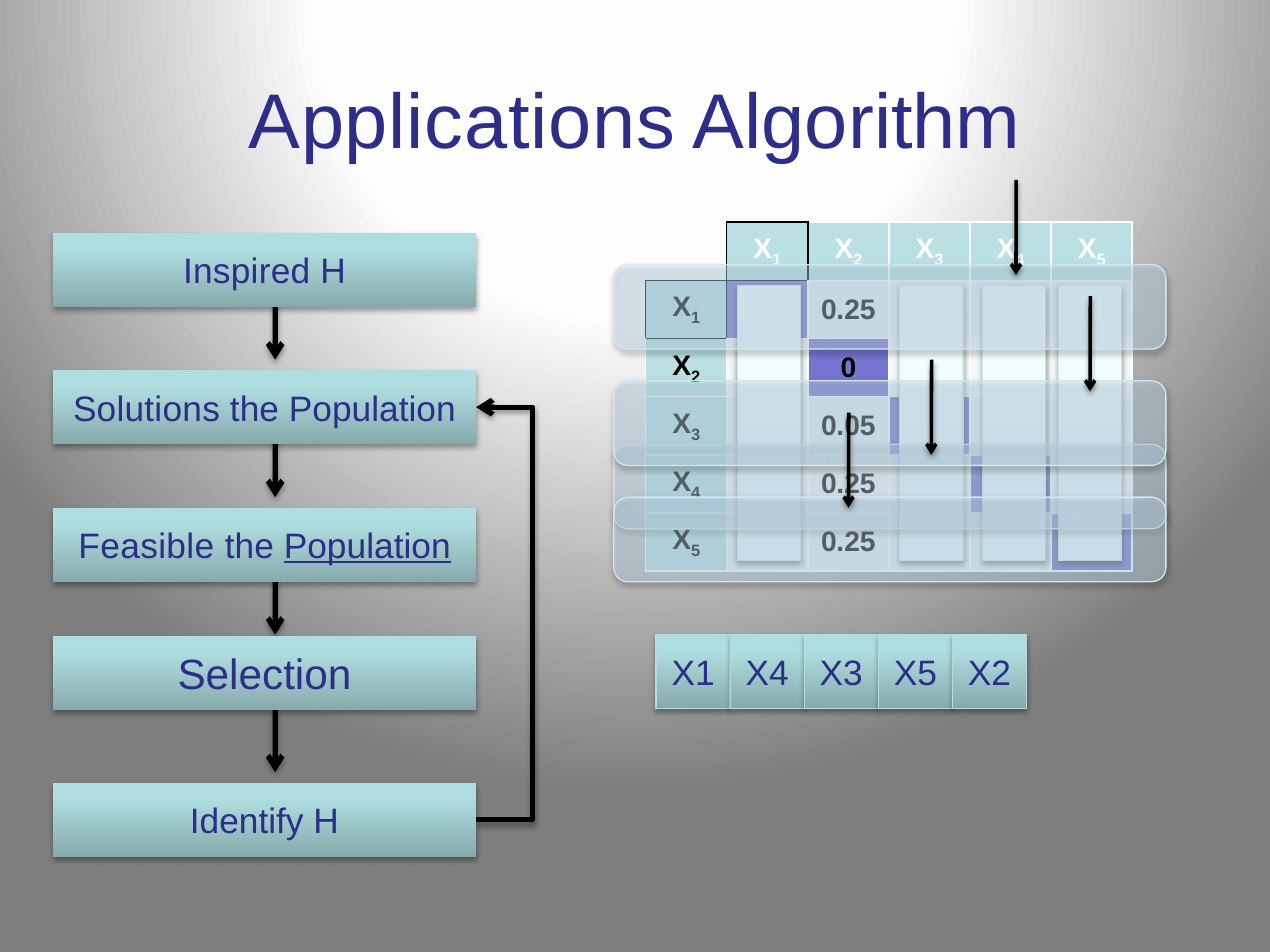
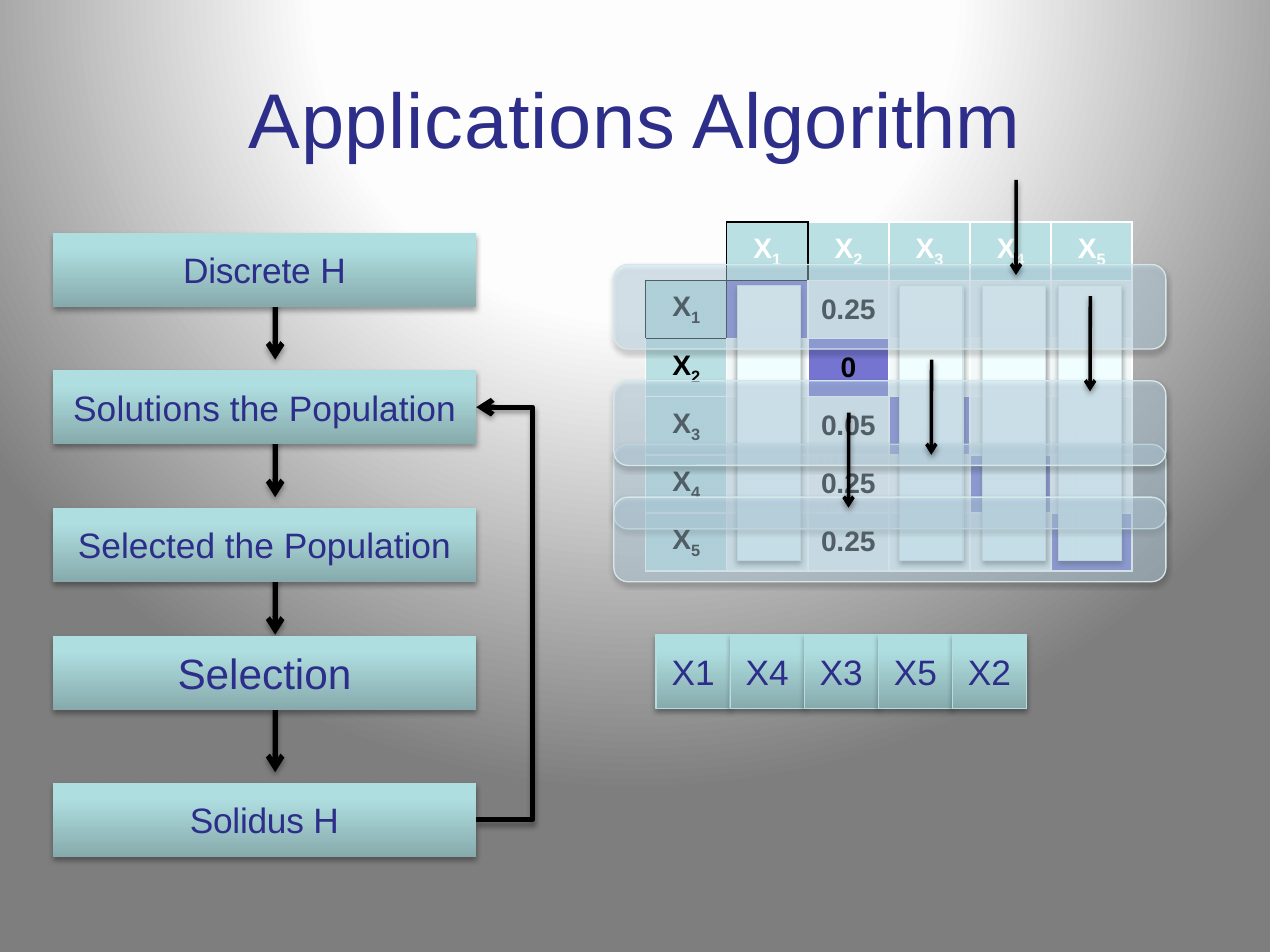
Inspired: Inspired -> Discrete (247, 272)
Feasible: Feasible -> Selected (147, 547)
Population underline: present -> none (367, 547)
Identify: Identify -> Solidus (247, 823)
